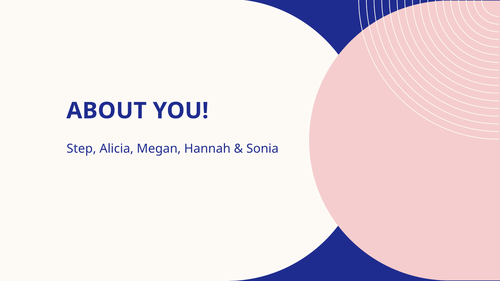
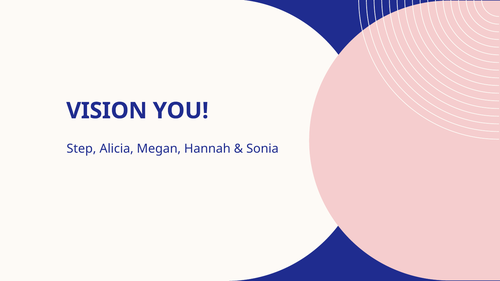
ABOUT: ABOUT -> VISION (107, 111)
